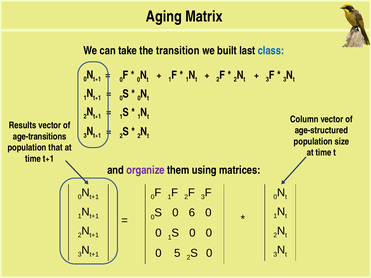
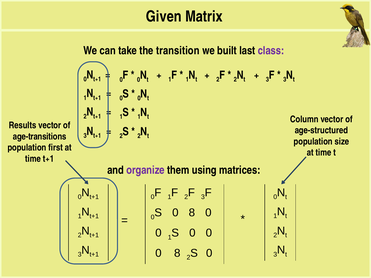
Aging: Aging -> Given (164, 17)
class colour: blue -> purple (271, 51)
that: that -> first (56, 148)
6: 6 -> 8 (192, 213)
5: 5 -> 8 (177, 253)
